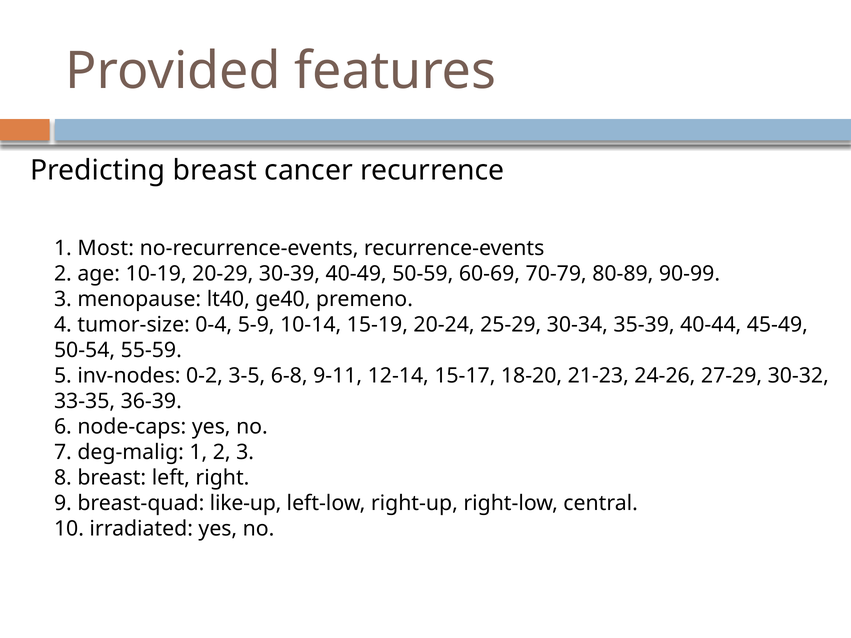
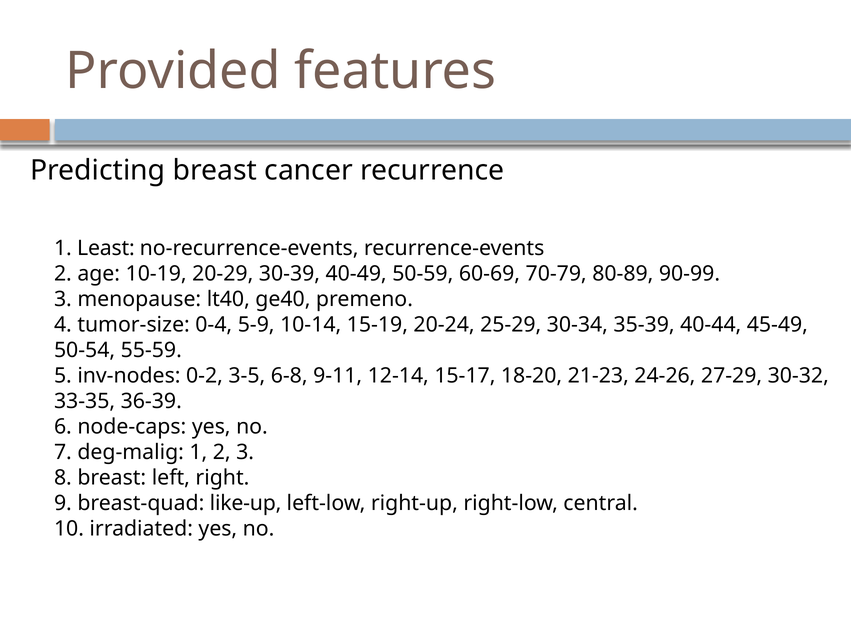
Most: Most -> Least (106, 248)
